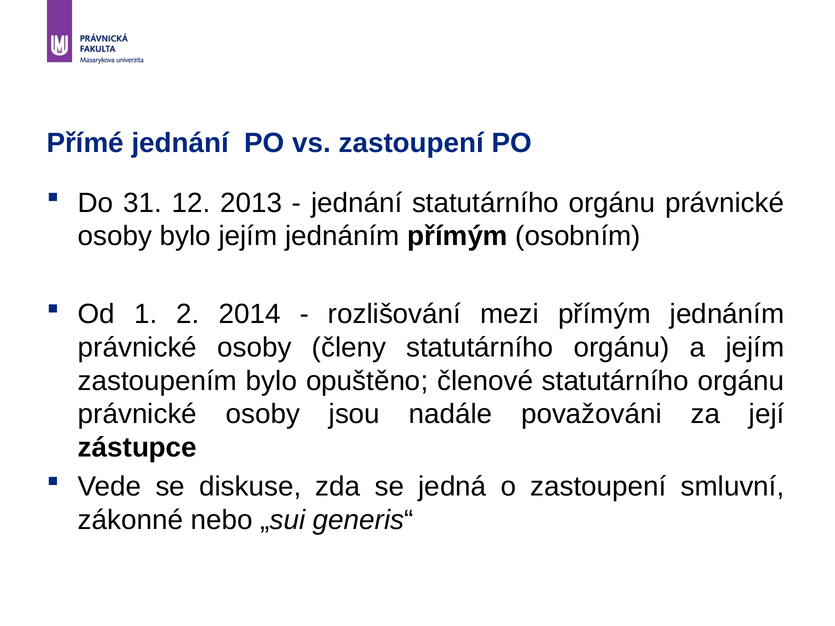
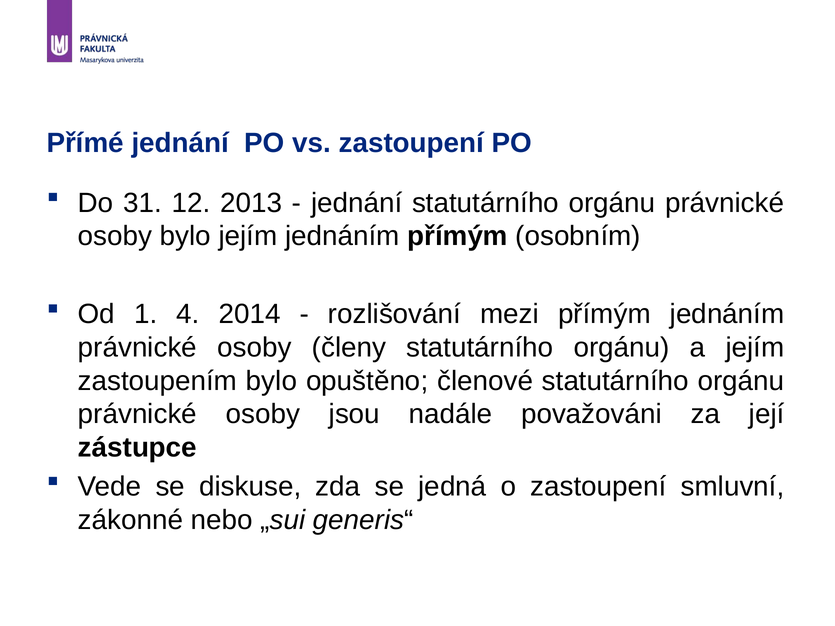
2: 2 -> 4 (188, 314)
